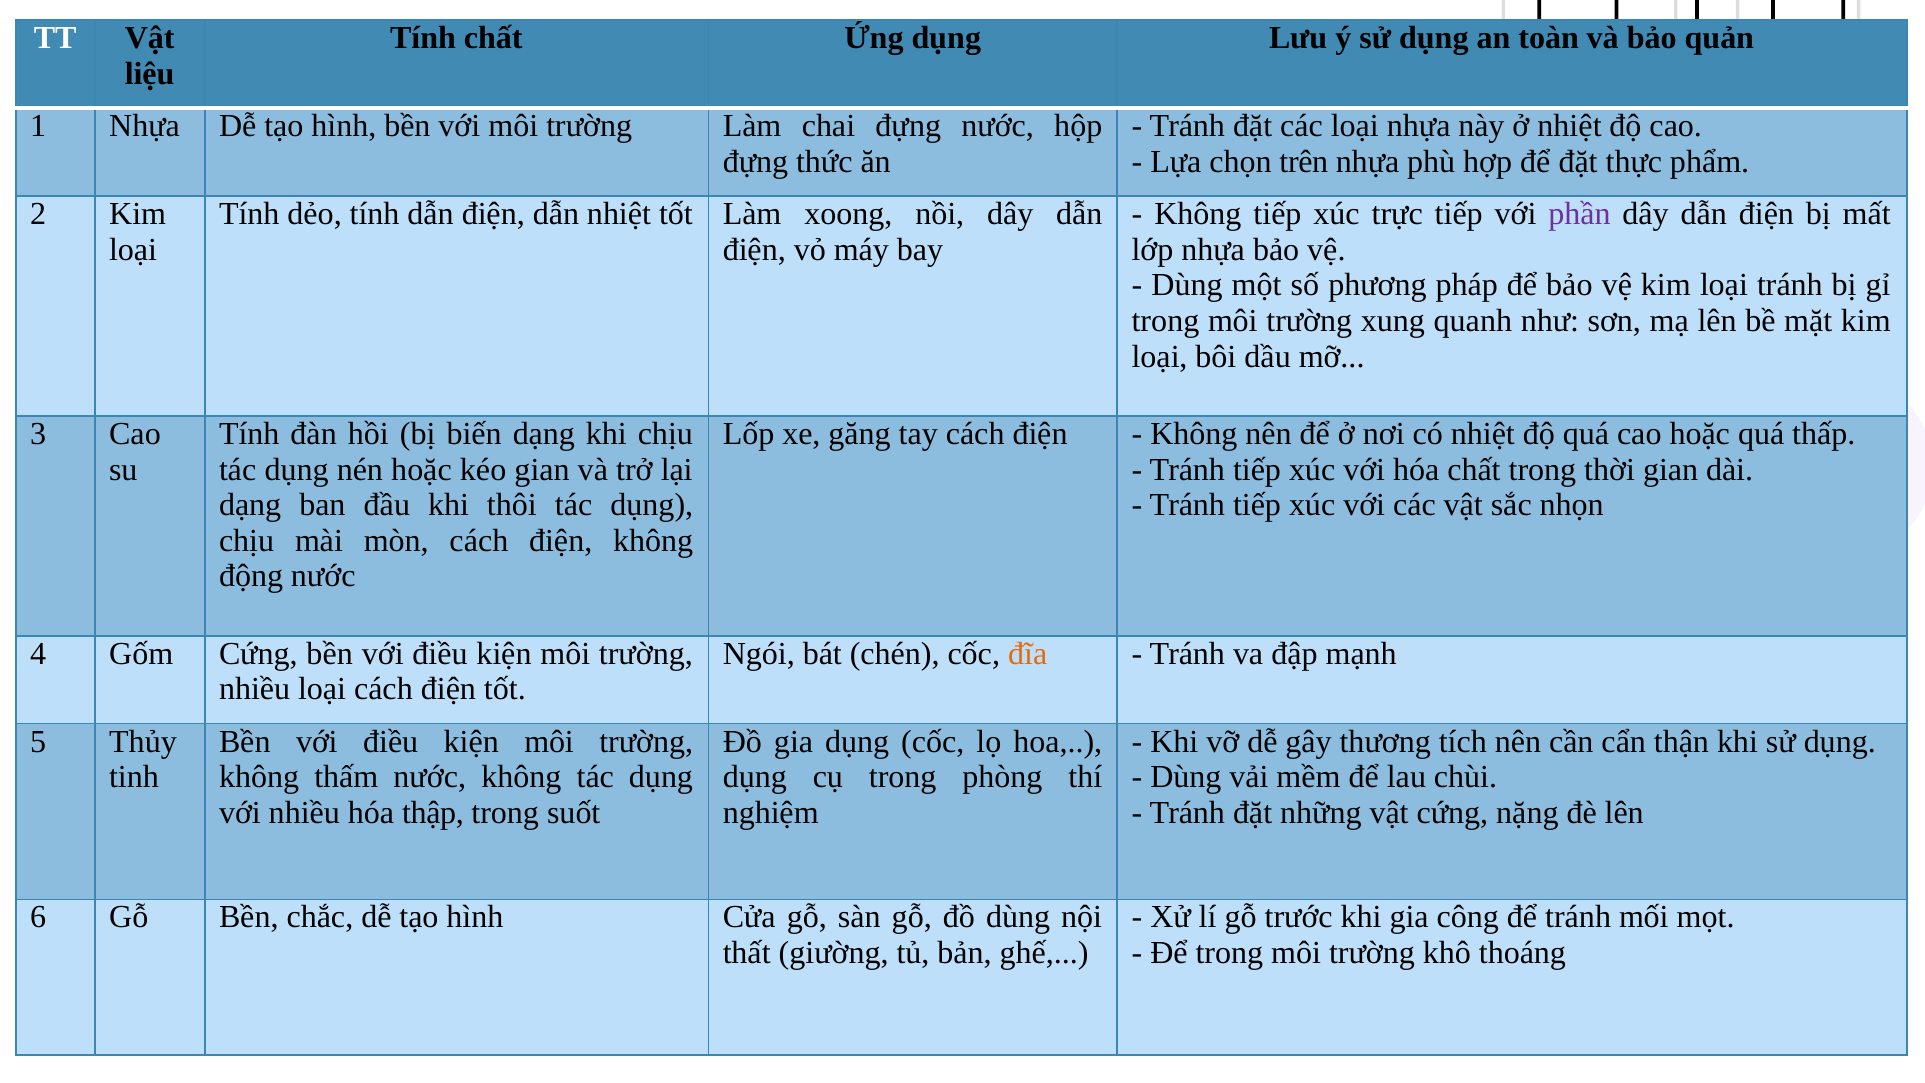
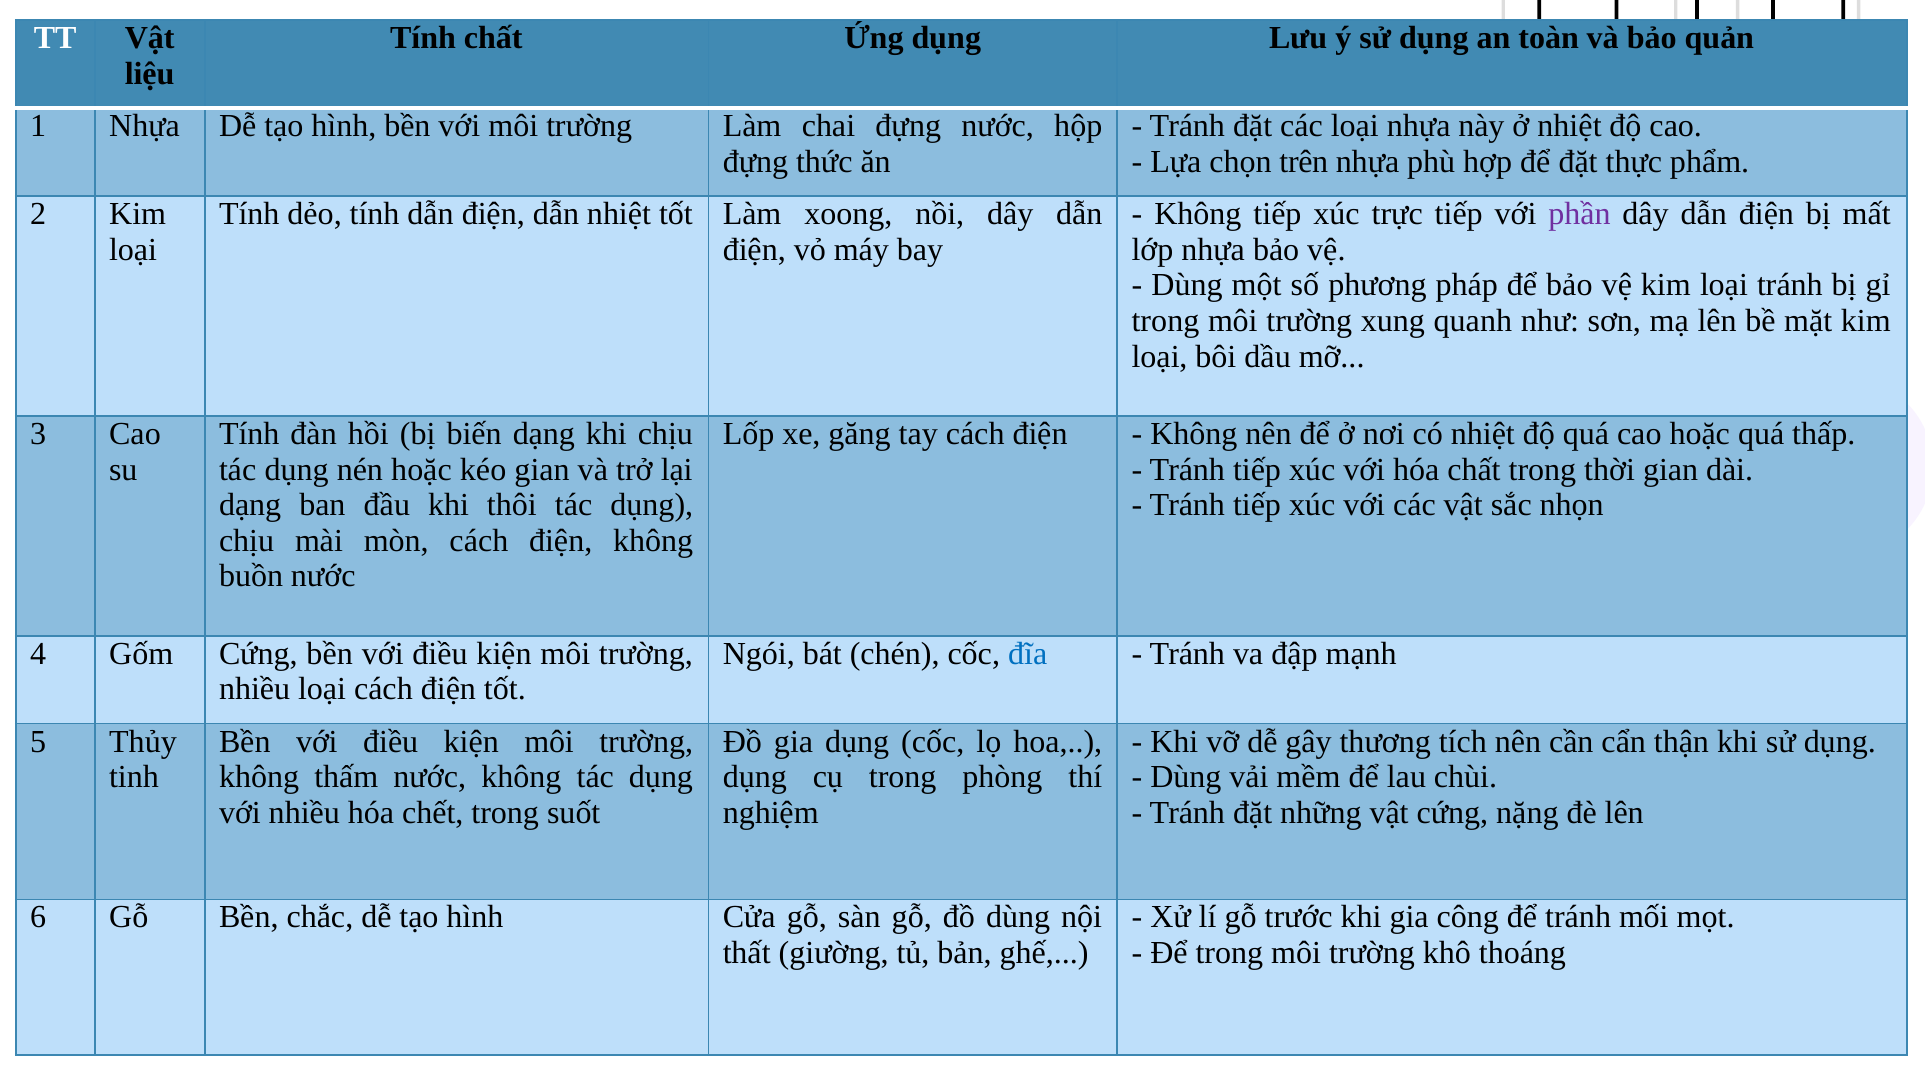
động: động -> buồn (251, 576)
đĩa colour: orange -> blue (1028, 654)
thập: thập -> chết (433, 813)
